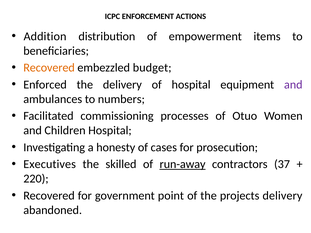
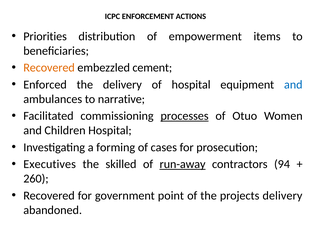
Addition: Addition -> Priorities (45, 36)
budget: budget -> cement (152, 68)
and colour: purple -> blue (293, 85)
numbers: numbers -> narrative (121, 99)
processes underline: none -> present (185, 116)
honesty: honesty -> forming (116, 147)
37: 37 -> 94 (282, 164)
220: 220 -> 260 (36, 179)
